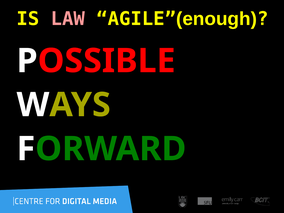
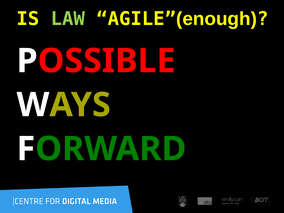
LAW colour: pink -> light green (68, 19)
